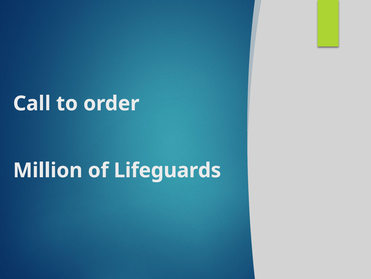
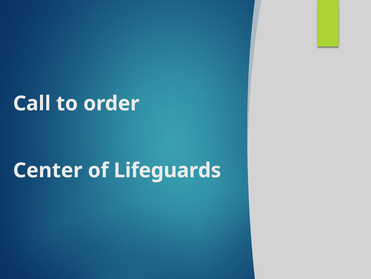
Million: Million -> Center (48, 170)
